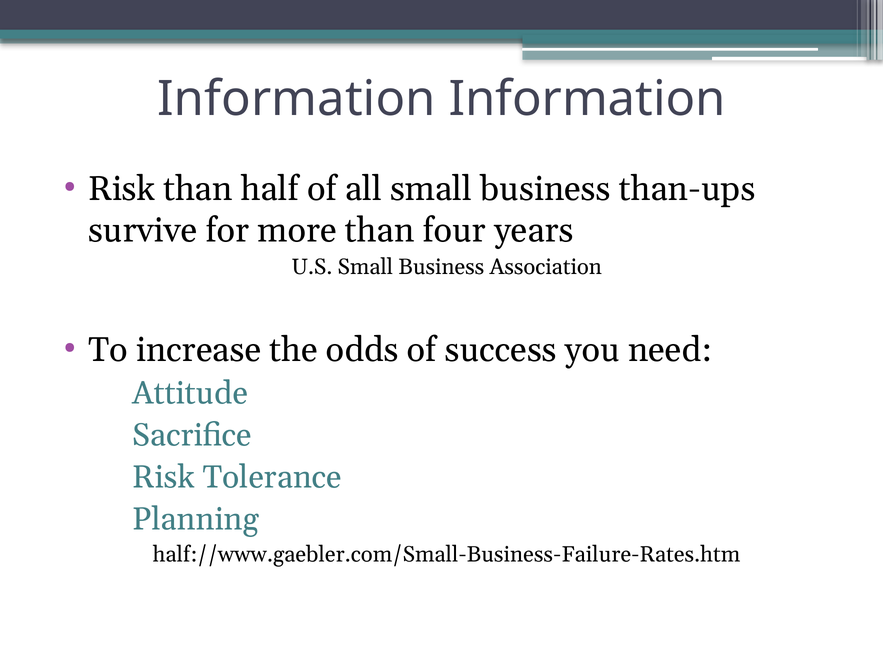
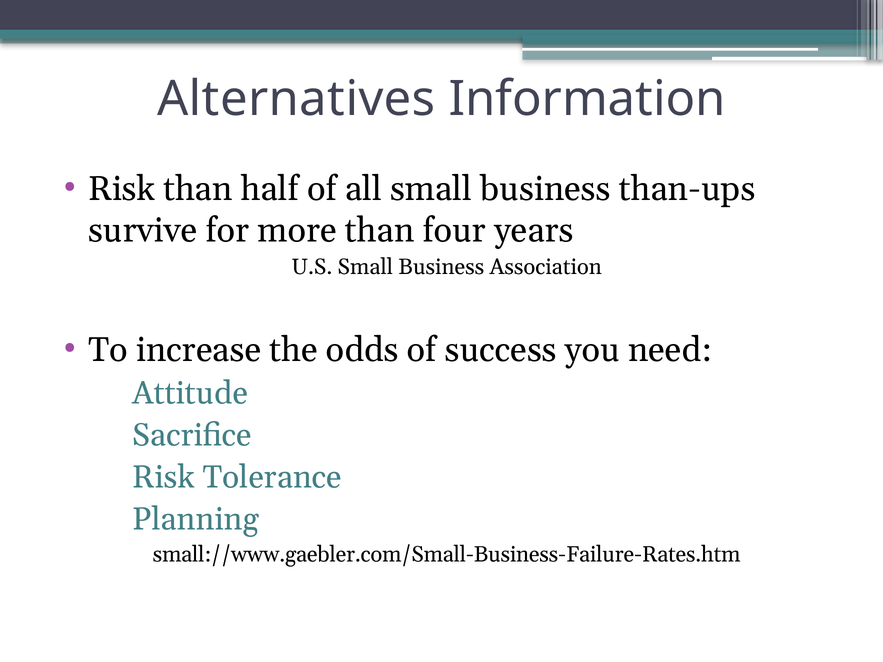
Information: Information -> Alternatives (296, 99)
half://www.gaebler.com/Small-Business-Failure-Rates.htm: half://www.gaebler.com/Small-Business-Failure-Rates.htm -> small://www.gaebler.com/Small-Business-Failure-Rates.htm (447, 555)
